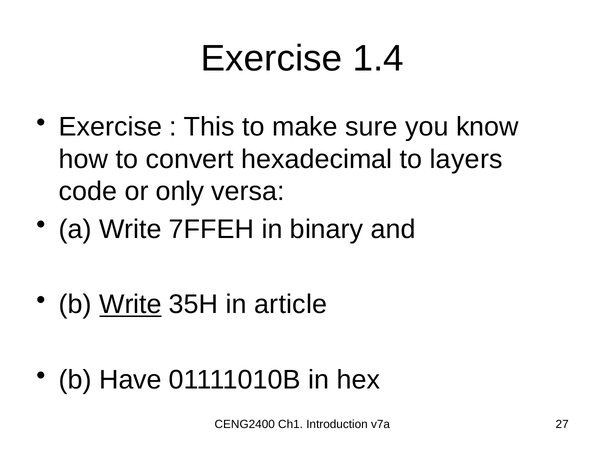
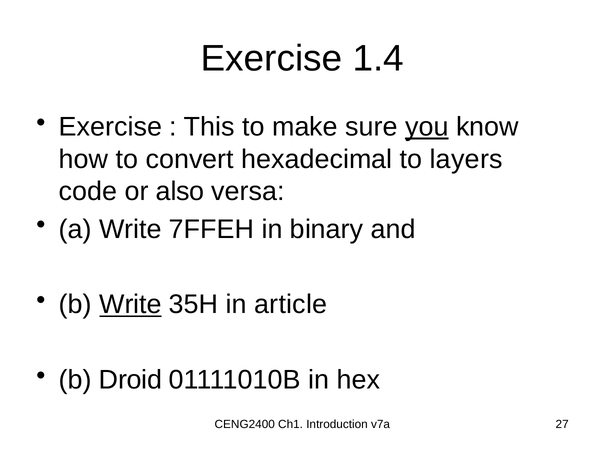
you underline: none -> present (427, 127)
only: only -> also (180, 191)
Have: Have -> Droid (131, 380)
